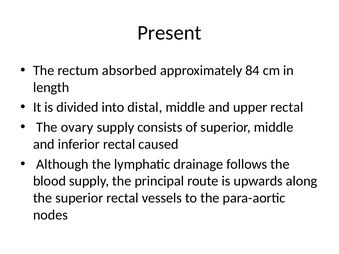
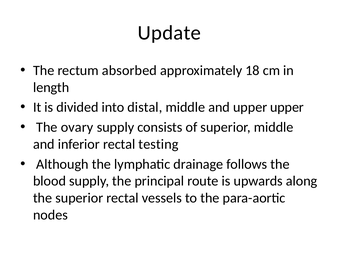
Present: Present -> Update (169, 33)
84: 84 -> 18 (252, 70)
upper rectal: rectal -> upper (287, 107)
caused: caused -> testing (158, 144)
